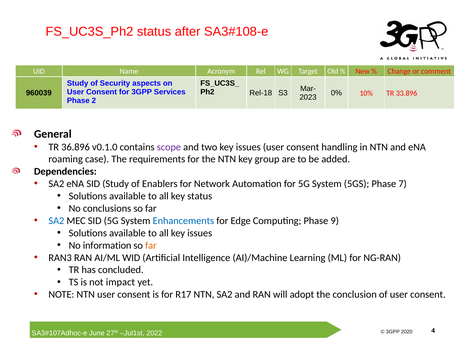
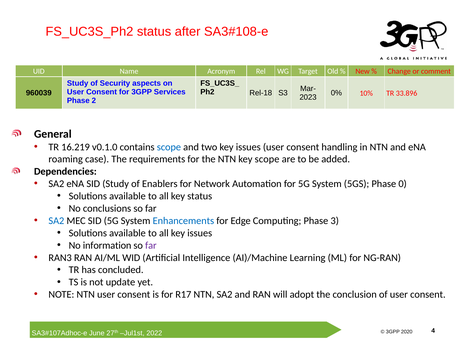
36.896: 36.896 -> 16.219 (76, 147)
scope colour: purple -> blue (169, 147)
key group: group -> scope (267, 159)
7: 7 -> 0 (403, 184)
9: 9 -> 3 (335, 221)
far colour: orange -> purple (151, 246)
impact: impact -> update (120, 283)
